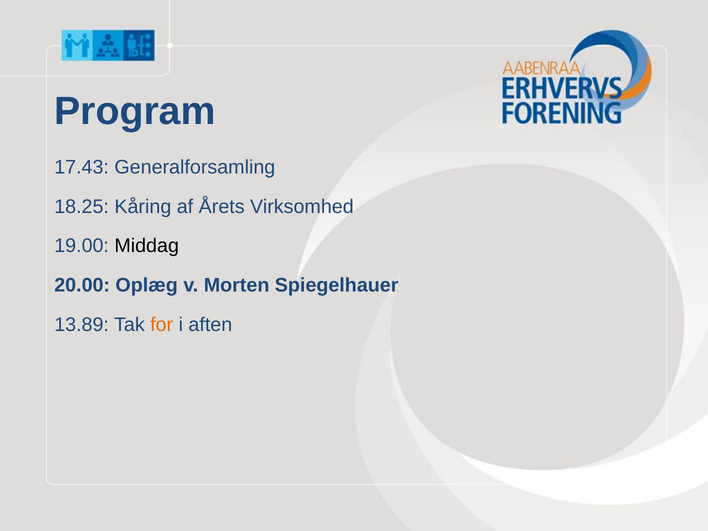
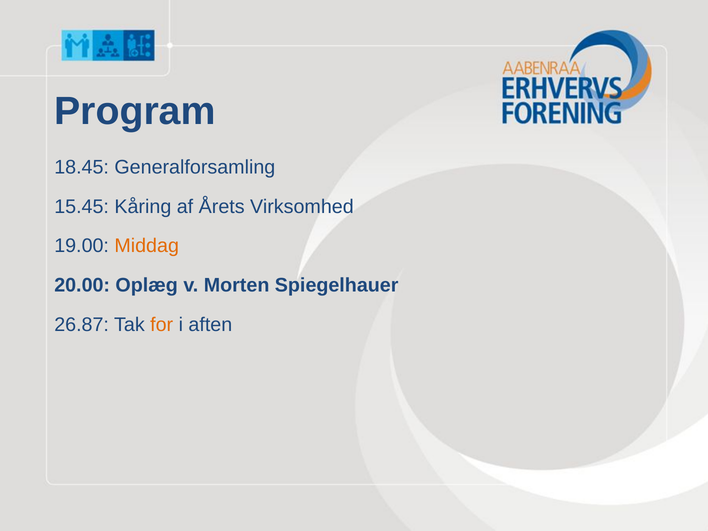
17.43: 17.43 -> 18.45 (82, 167)
18.25: 18.25 -> 15.45 (82, 207)
Middag colour: black -> orange (147, 246)
13.89: 13.89 -> 26.87 (82, 325)
